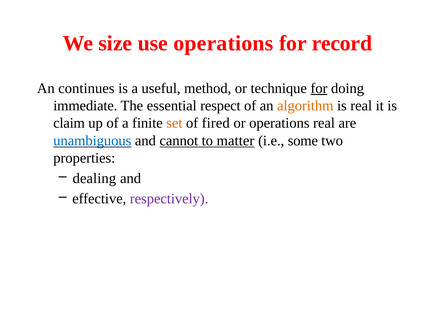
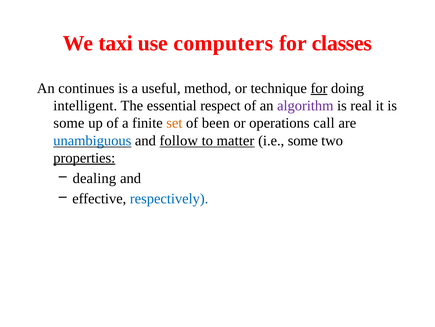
size: size -> taxi (116, 43)
use operations: operations -> computers (223, 43)
record: record -> classes (342, 43)
immediate: immediate -> intelligent (85, 105)
algorithm colour: orange -> purple (305, 105)
claim: claim -> some (69, 123)
fired: fired -> been (216, 123)
operations real: real -> call (324, 123)
cannot: cannot -> follow (179, 140)
properties underline: none -> present (84, 158)
respectively colour: purple -> blue (169, 198)
